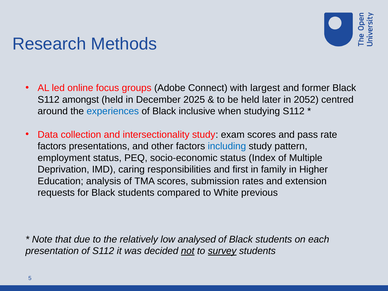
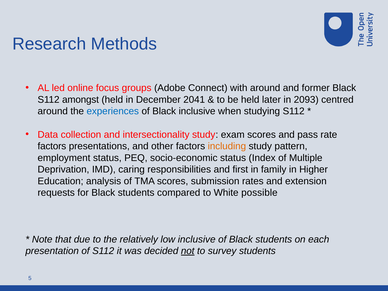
with largest: largest -> around (265, 88)
2025: 2025 -> 2041 (194, 100)
2052: 2052 -> 2093 (306, 100)
including colour: blue -> orange (227, 146)
previous: previous -> possible (259, 193)
low analysed: analysed -> inclusive (197, 239)
survey underline: present -> none (222, 251)
